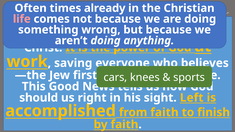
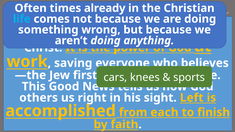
life colour: pink -> light blue (22, 19)
should: should -> others (39, 98)
from faith: faith -> each (164, 113)
